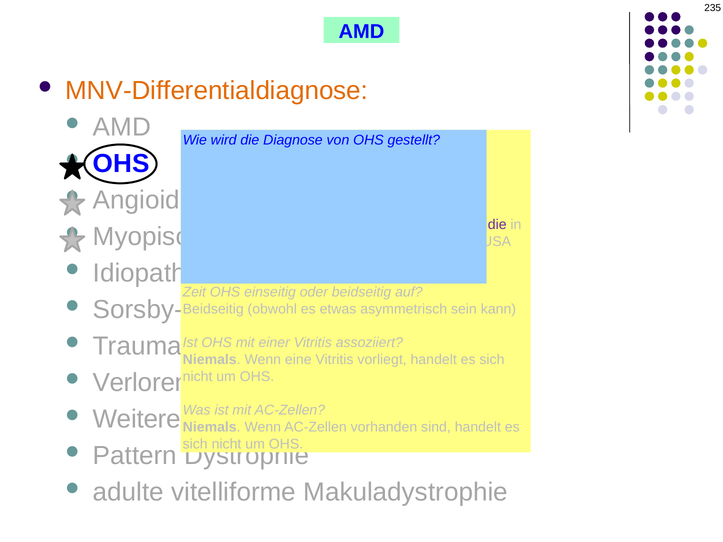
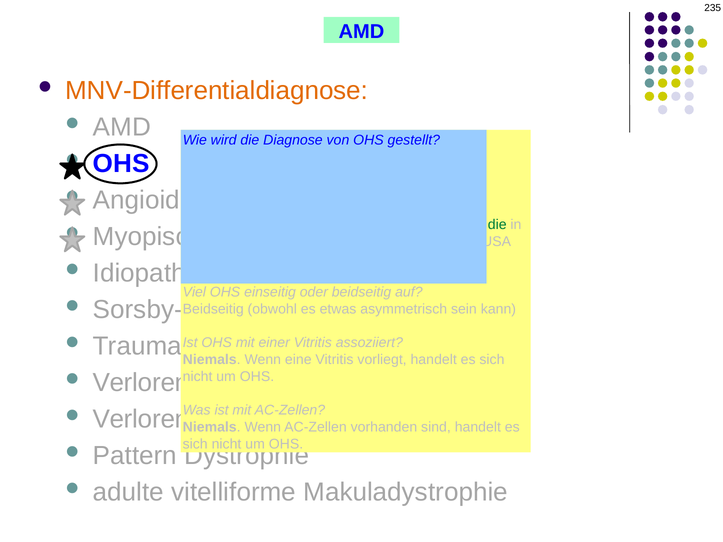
die colour: purple -> green (497, 225)
Zeit: Zeit -> Viel (194, 292)
Weiterer: Weiterer -> Verloren (141, 419)
